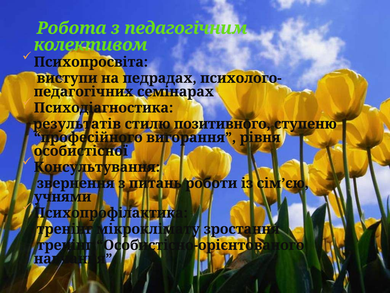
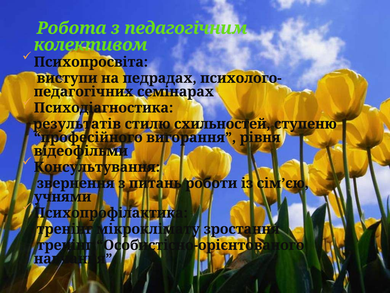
позитивного: позитивного -> схильностей (222, 124)
особистісної: особистісної -> відеофільми (81, 151)
